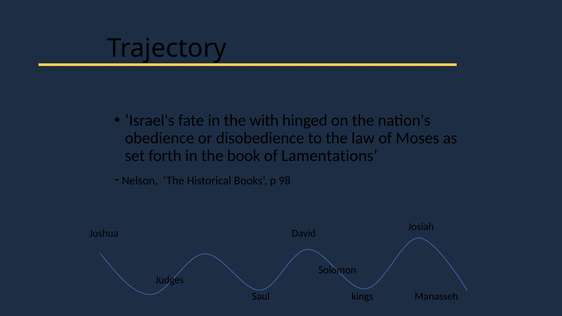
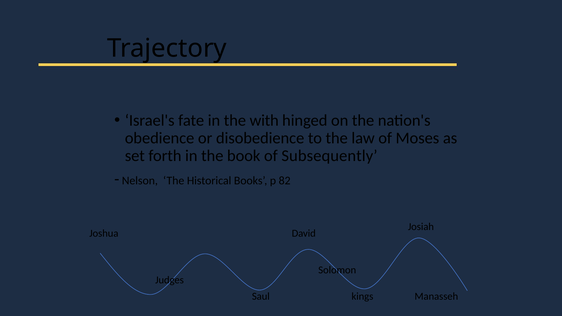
Lamentations: Lamentations -> Subsequently (329, 156)
98: 98 -> 82 (285, 181)
